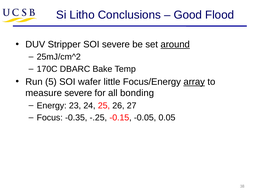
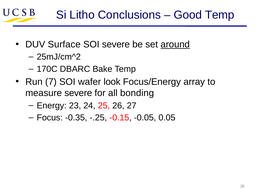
Good Flood: Flood -> Temp (220, 15)
Stripper: Stripper -> Surface (64, 44)
5: 5 -> 7 (51, 82)
little: little -> look (112, 82)
array underline: present -> none (194, 82)
